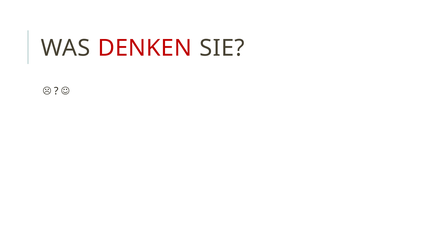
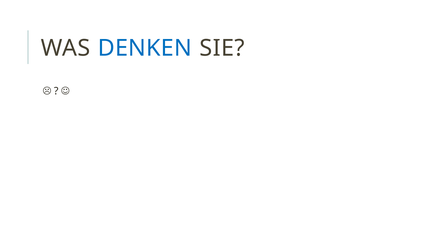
DENKEN colour: red -> blue (145, 48)
